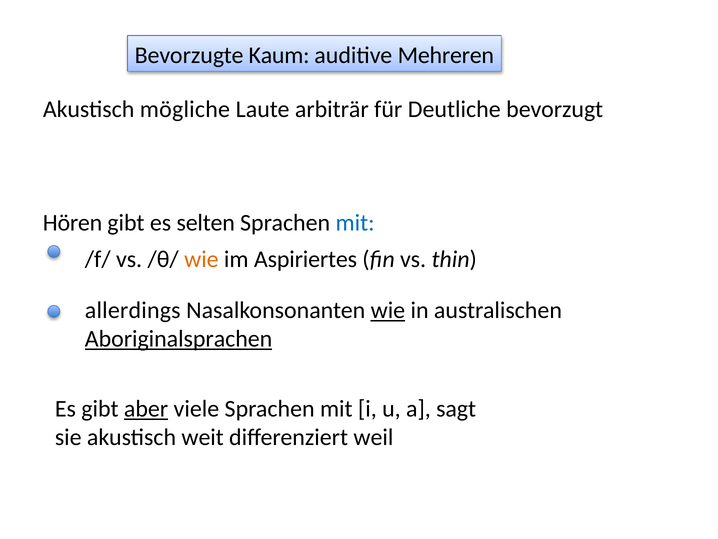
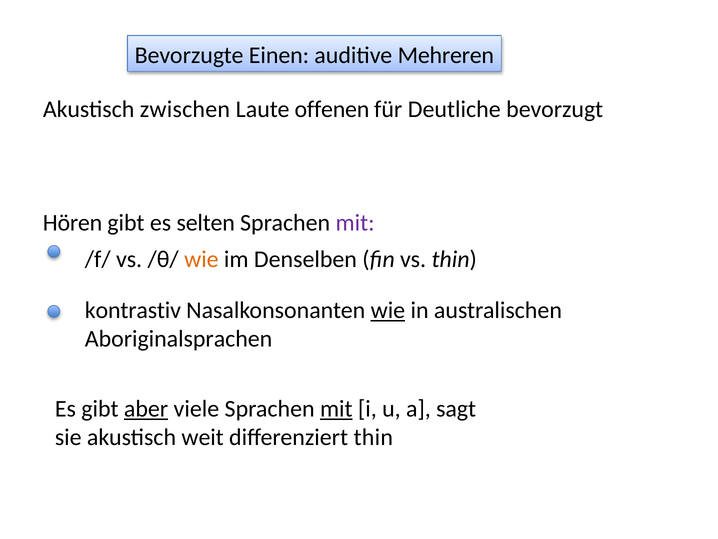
Kaum: Kaum -> Einen (279, 55)
mögliche: mögliche -> zwischen (185, 109)
arbiträr: arbiträr -> offenen (332, 109)
mit colour: blue -> purple (355, 223)
Aspiriertes: Aspiriertes -> Denselben (305, 259)
allerdings: allerdings -> kontrastiv (133, 310)
Aboriginalsprachen underline: present -> none (179, 339)
mit underline: none -> present (336, 408)
differenziert weil: weil -> thin (373, 437)
